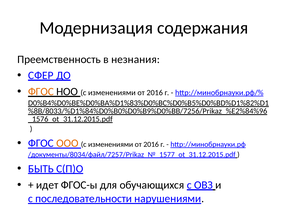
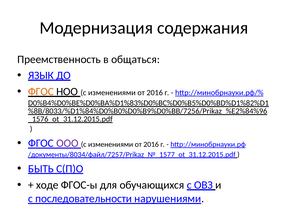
незнания: незнания -> общаться (136, 59)
СФЕР: СФЕР -> ЯЗЫК (41, 75)
ООО colour: orange -> purple (67, 143)
идет: идет -> ходе (47, 185)
